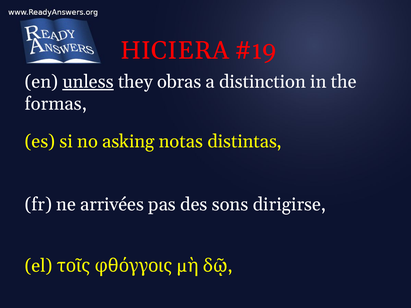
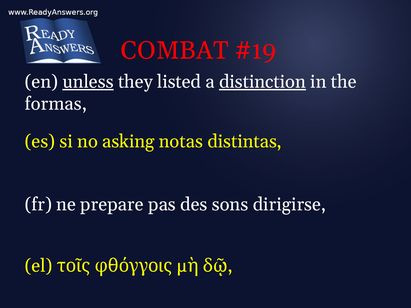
HICIERA: HICIERA -> COMBAT (175, 51)
obras: obras -> listed (179, 82)
distinction underline: none -> present (263, 82)
arrivées: arrivées -> prepare (112, 205)
